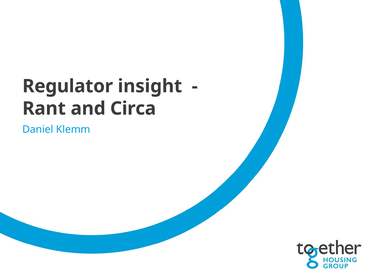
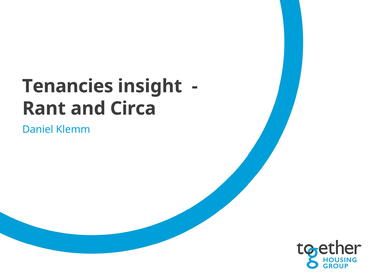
Regulator: Regulator -> Tenancies (68, 86)
